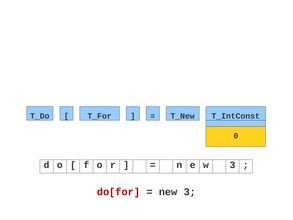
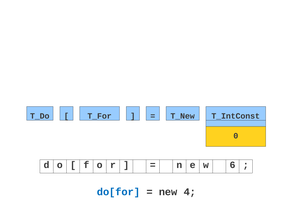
w 3: 3 -> 6 (232, 165)
do[for colour: red -> blue (118, 191)
new 3: 3 -> 4 (190, 191)
